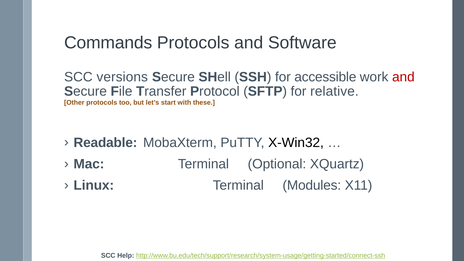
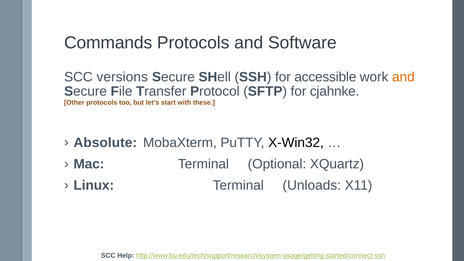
and colour: red -> orange (403, 77)
relative: relative -> cjahnke (335, 92)
Readable: Readable -> Absolute (105, 143)
Modules: Modules -> Unloads (312, 186)
